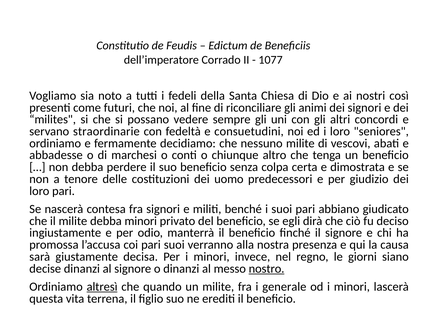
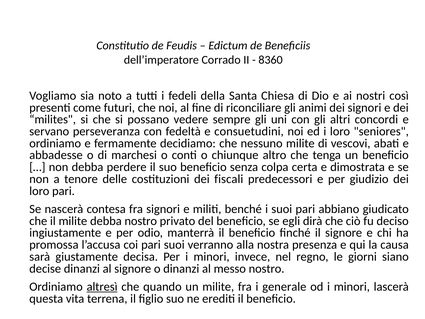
1077: 1077 -> 8360 (271, 60)
straordinarie: straordinarie -> perseveranza (106, 131)
uomo: uomo -> fiscali (229, 179)
debba minori: minori -> nostro (141, 221)
nostro underline: present -> none (267, 268)
